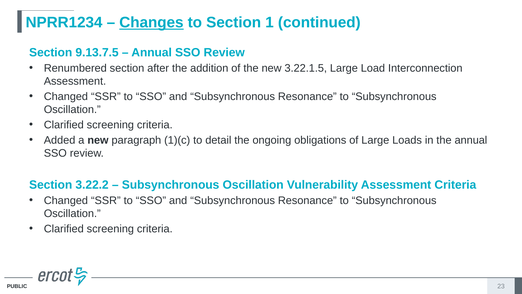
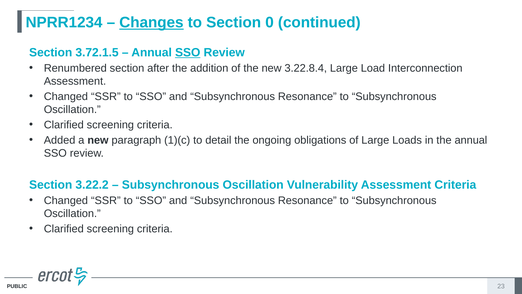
1: 1 -> 0 (270, 23)
9.13.7.5: 9.13.7.5 -> 3.72.1.5 (97, 52)
SSO underline: none -> present (188, 52)
3.22.1.5: 3.22.1.5 -> 3.22.8.4 (306, 68)
